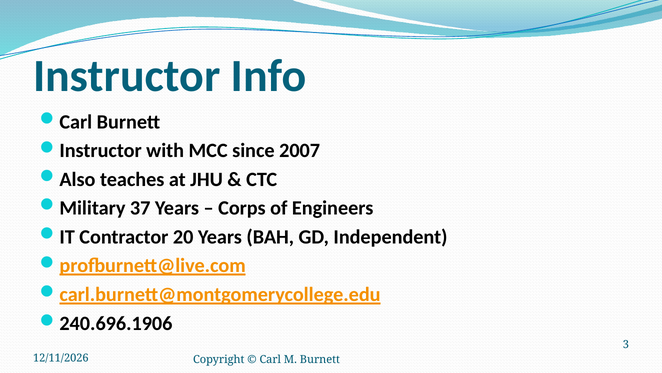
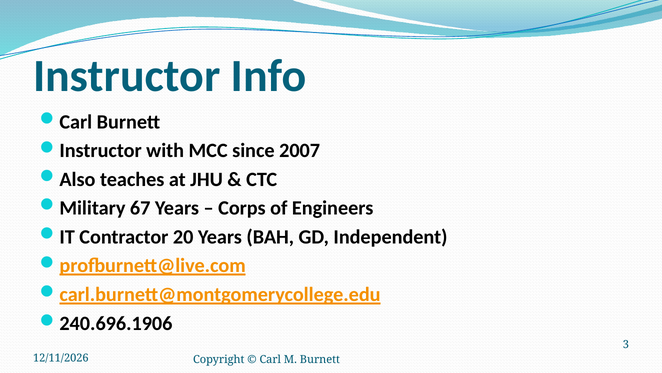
37: 37 -> 67 (140, 208)
